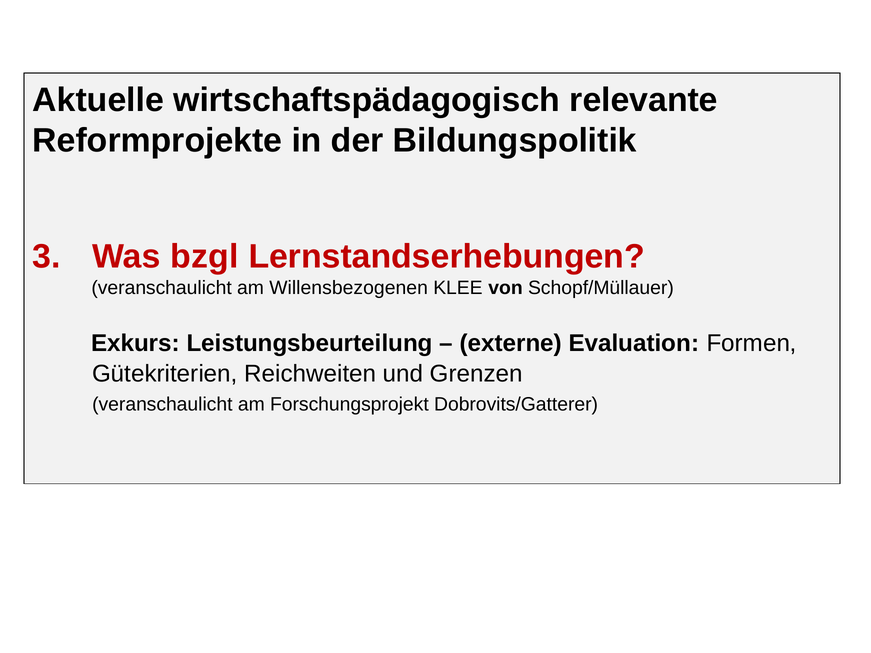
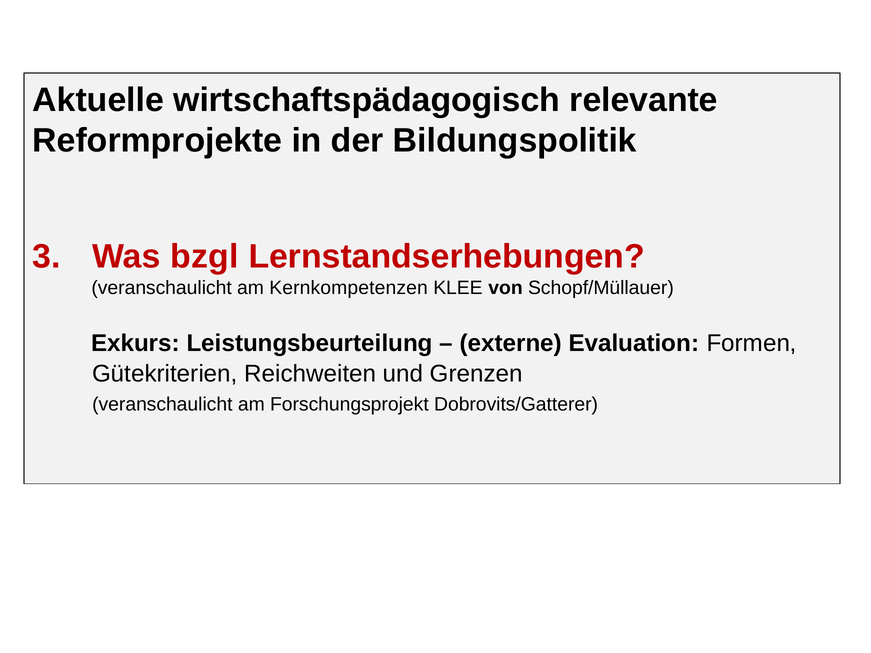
Willensbezogenen: Willensbezogenen -> Kernkompetenzen (349, 288)
